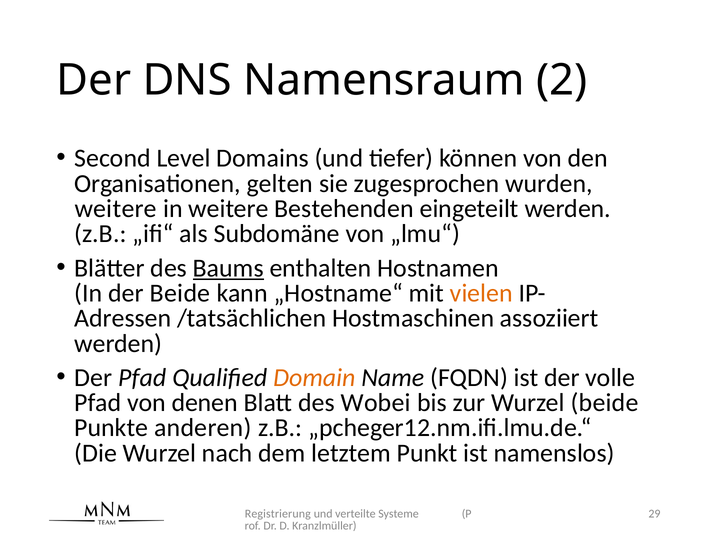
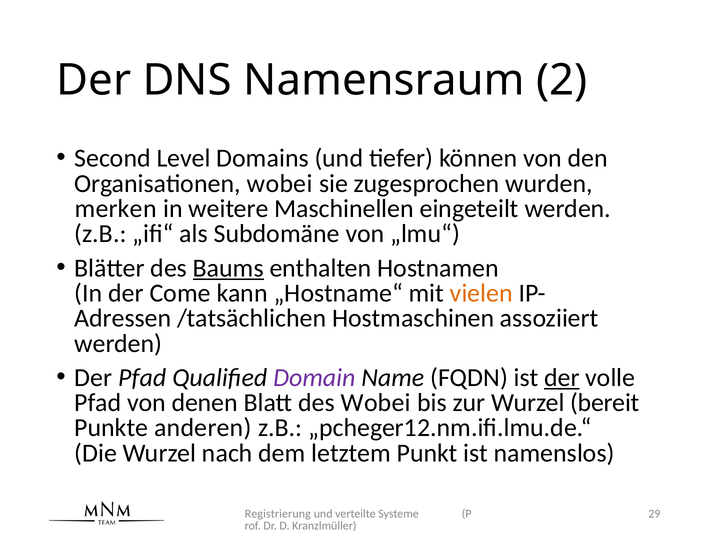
Organisationen gelten: gelten -> wobei (280, 183)
weitere: weitere -> merken (116, 209)
Bestehenden: Bestehenden -> Maschinellen (344, 209)
der Beide: Beide -> Come (180, 293)
Domain colour: orange -> purple (314, 377)
der underline: none -> present (562, 377)
Wurzel beide: beide -> bereit (605, 403)
